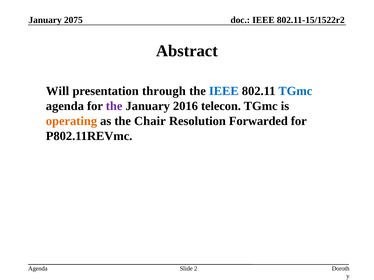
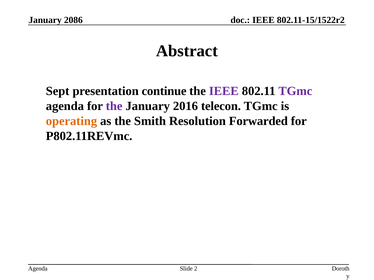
2075: 2075 -> 2086 (73, 20)
Will: Will -> Sept (58, 91)
through: through -> continue (164, 91)
IEEE colour: blue -> purple (224, 91)
TGmc colour: blue -> purple (295, 91)
Chair: Chair -> Smith (150, 121)
